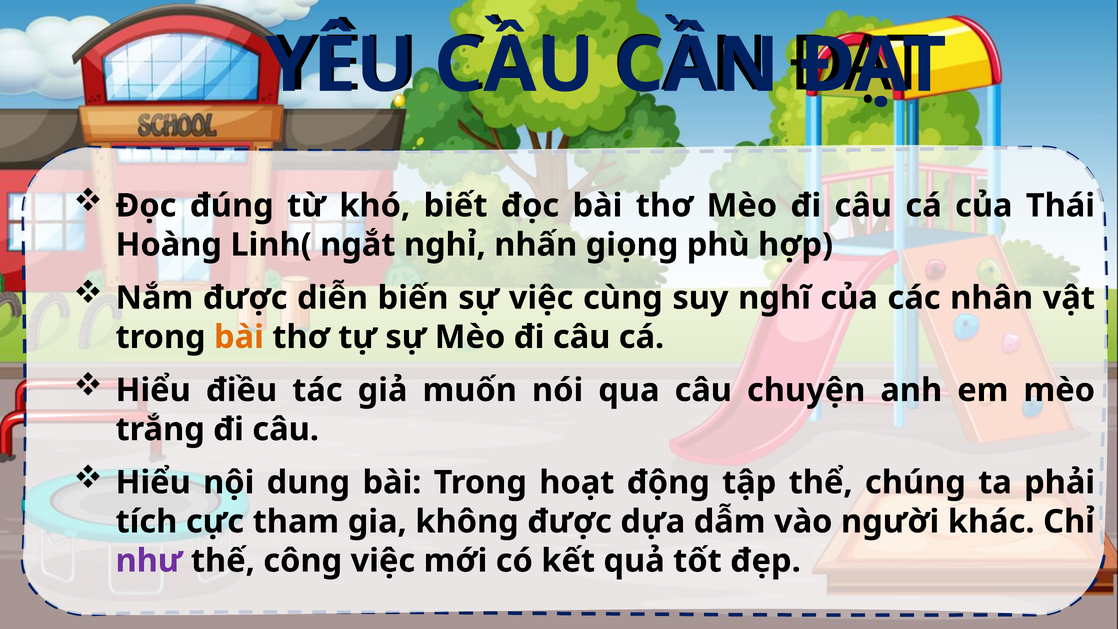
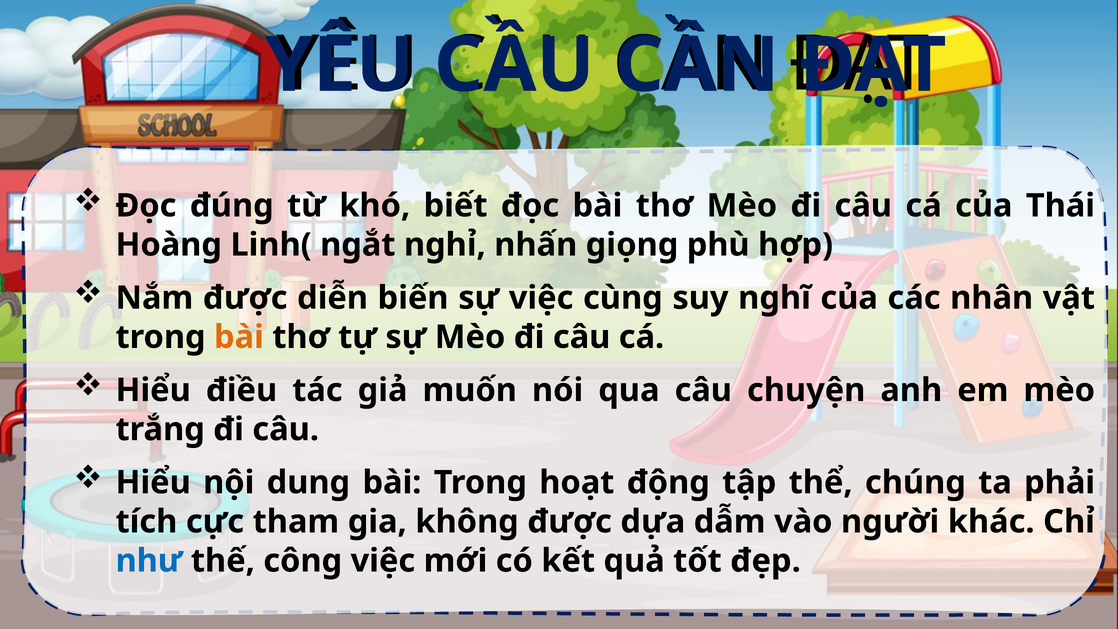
như colour: purple -> blue (149, 561)
